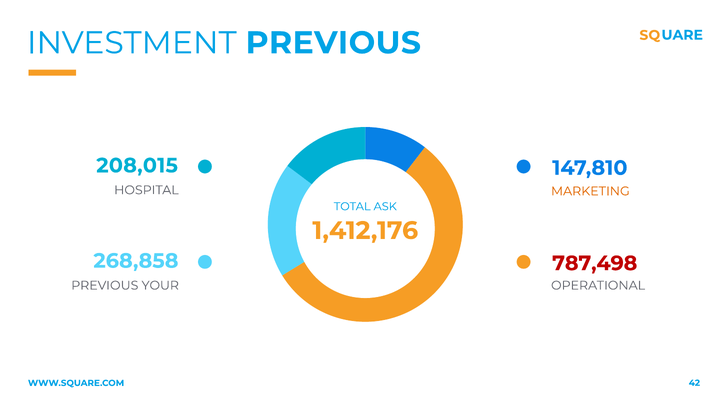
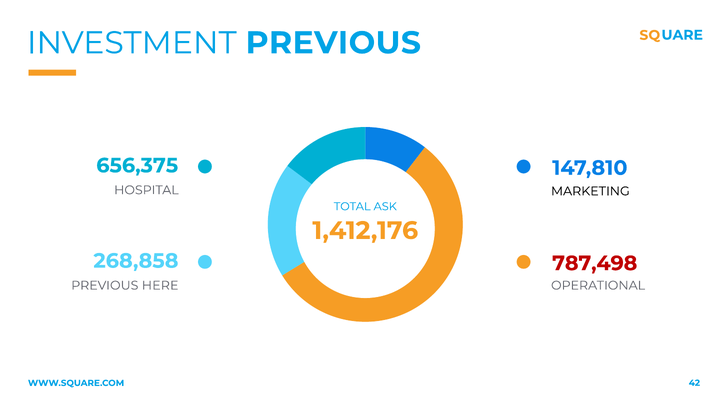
208,015: 208,015 -> 656,375 (137, 166)
MARKETING colour: orange -> black (590, 191)
YOUR: YOUR -> HERE (160, 286)
